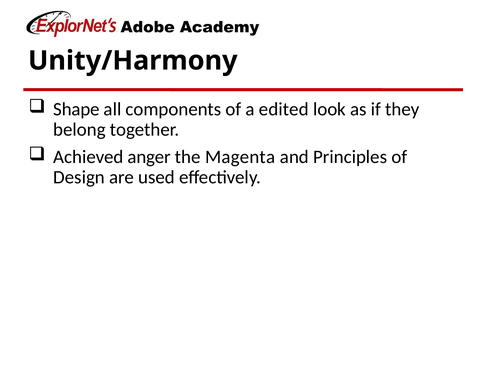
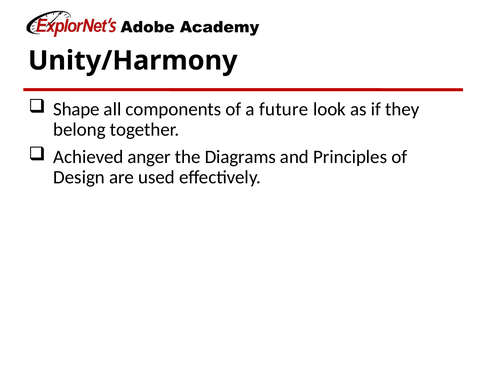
edited: edited -> future (284, 109)
Magenta: Magenta -> Diagrams (240, 157)
